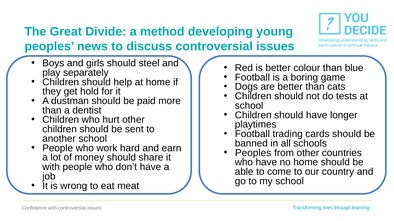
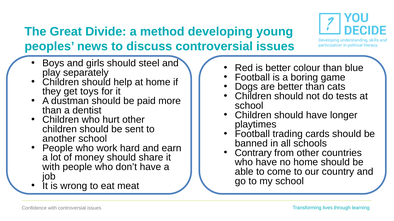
hold: hold -> toys (89, 92)
Peoples: Peoples -> Contrary (253, 153)
